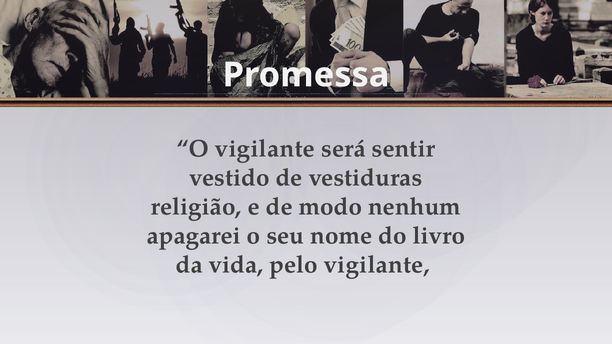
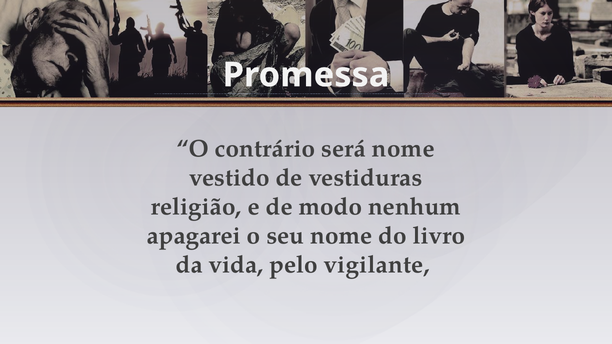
O vigilante: vigilante -> contrário (265, 149)
será sentir: sentir -> nome (403, 149)
